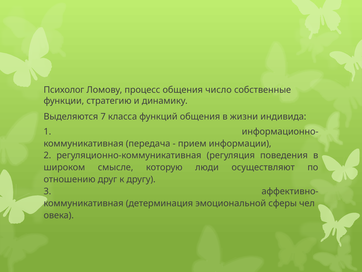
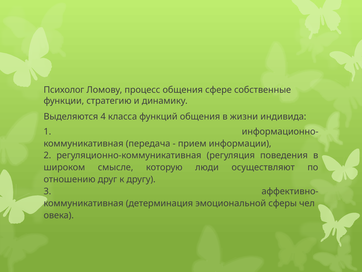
число: число -> сфере (219, 90)
7: 7 -> 4 (103, 116)
